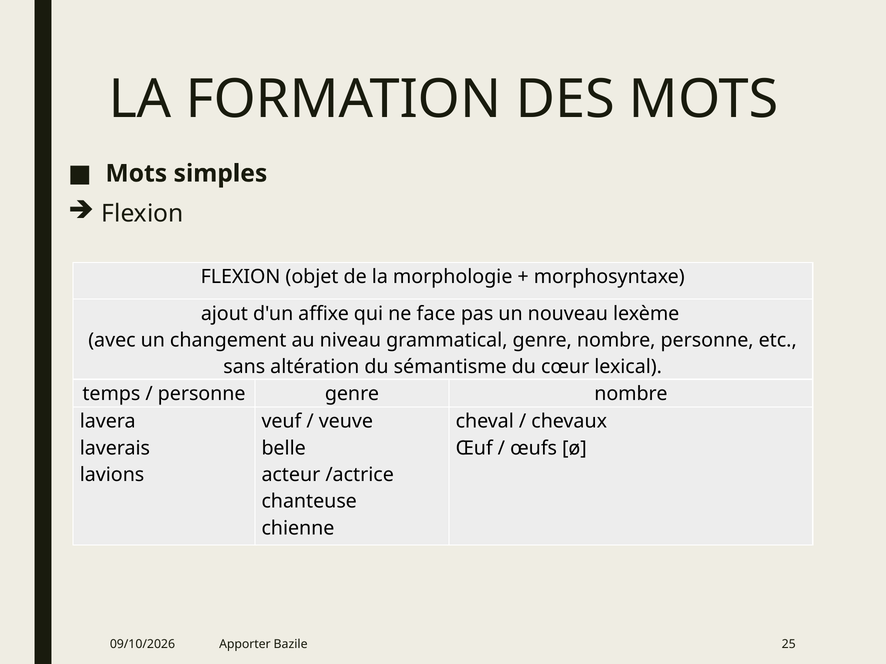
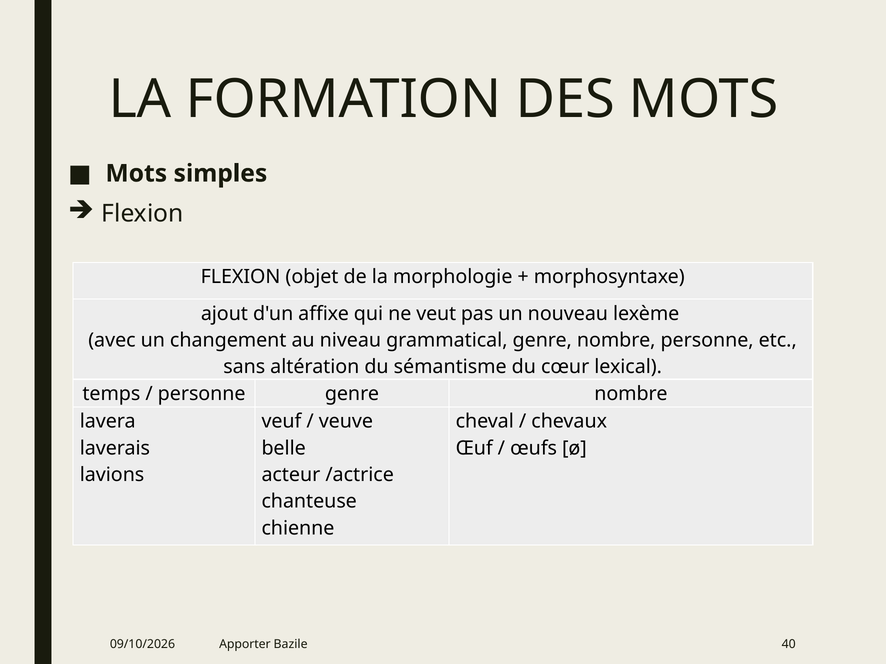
face: face -> veut (436, 314)
25: 25 -> 40 (789, 645)
